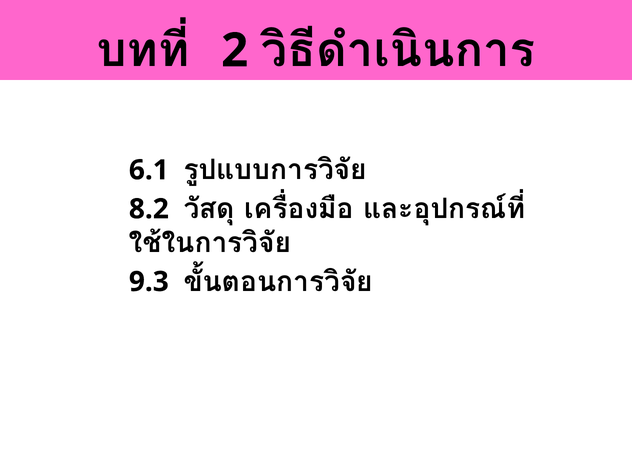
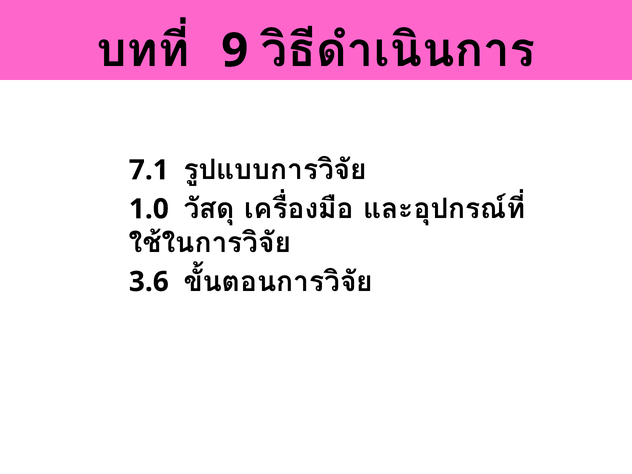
2: 2 -> 9 (235, 51)
6.1: 6.1 -> 7.1 (149, 170)
8.2: 8.2 -> 1.0 (149, 209)
9.3: 9.3 -> 3.6 (149, 282)
